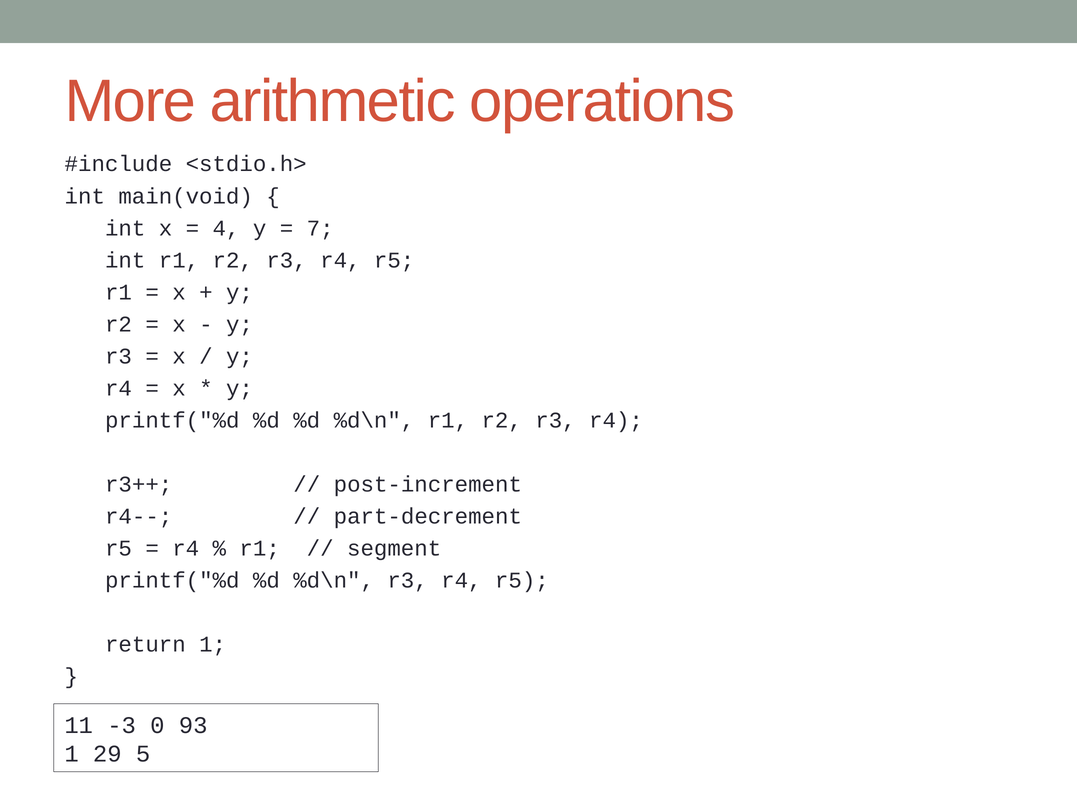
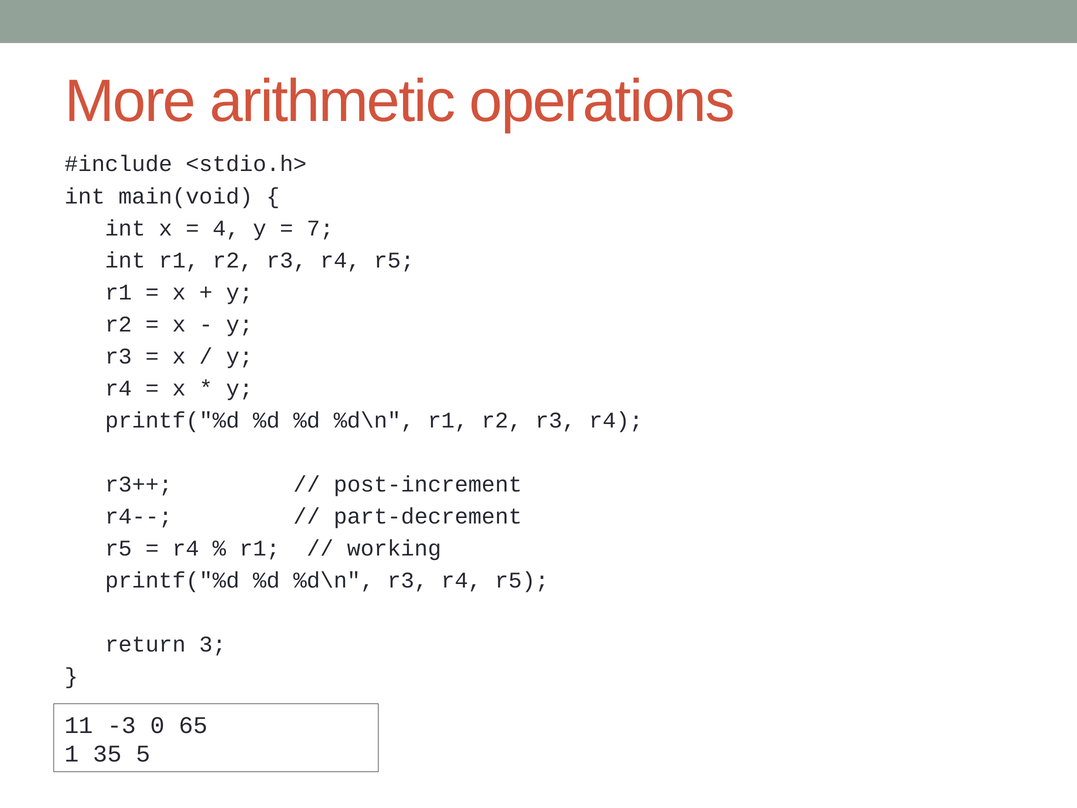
segment: segment -> working (394, 548)
return 1: 1 -> 3 (213, 644)
93: 93 -> 65 (193, 725)
29: 29 -> 35 (107, 754)
